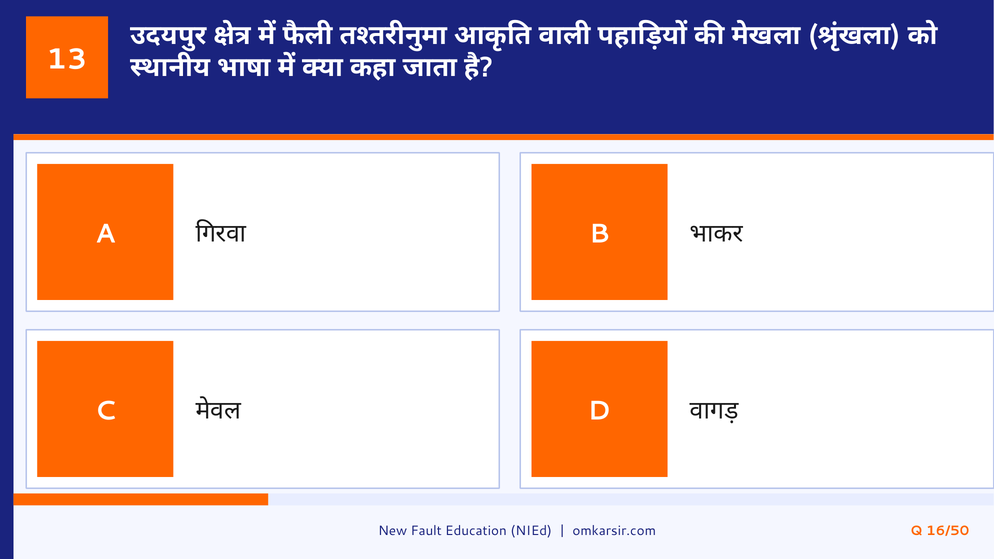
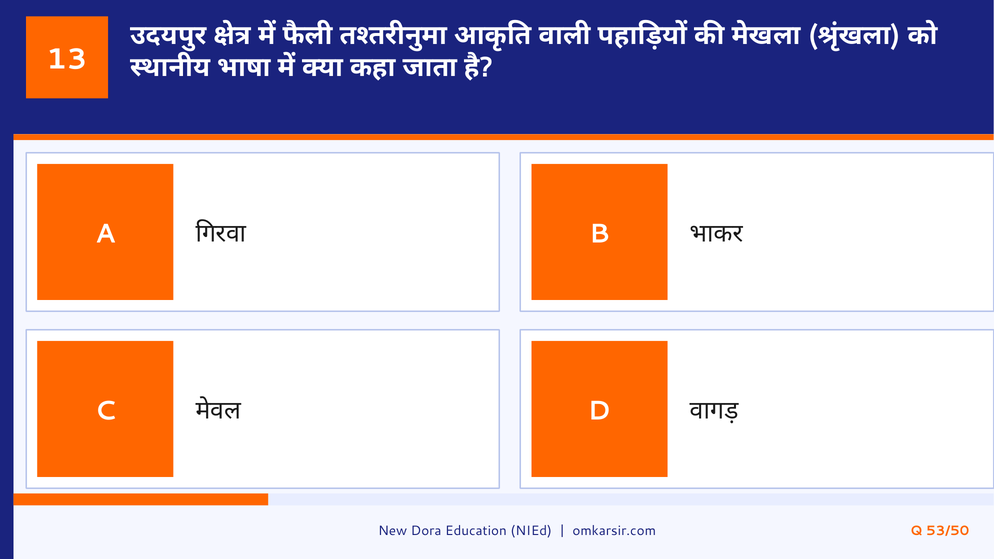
Fault: Fault -> Dora (426, 531)
16/50: 16/50 -> 53/50 (948, 531)
